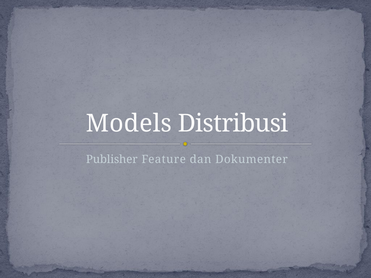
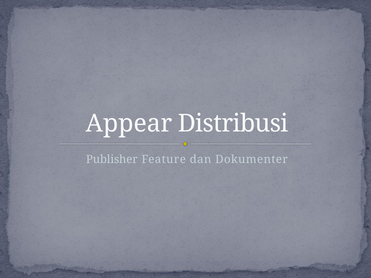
Models: Models -> Appear (129, 124)
